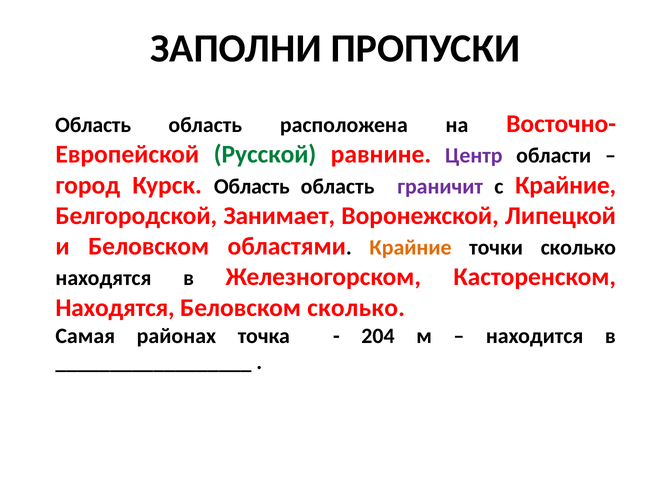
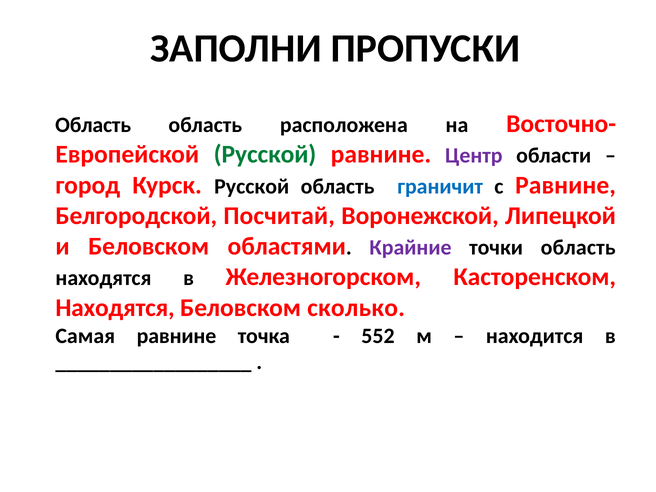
Курск Область: Область -> Русской (252, 186)
граничит colour: purple -> blue (440, 186)
с Крайние: Крайние -> Равнине (566, 185)
Занимает: Занимает -> Посчитай (279, 216)
Крайние colour: orange -> purple (411, 248)
точки сколько: сколько -> область (578, 248)
Самая районах: районах -> равнине (176, 336)
204: 204 -> 552 (378, 336)
